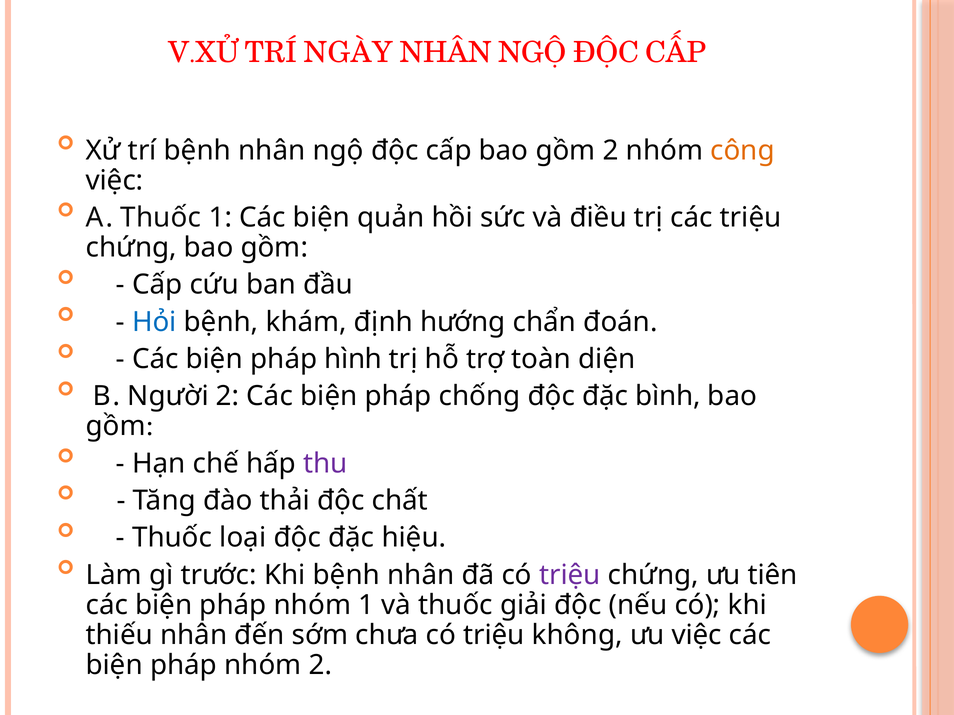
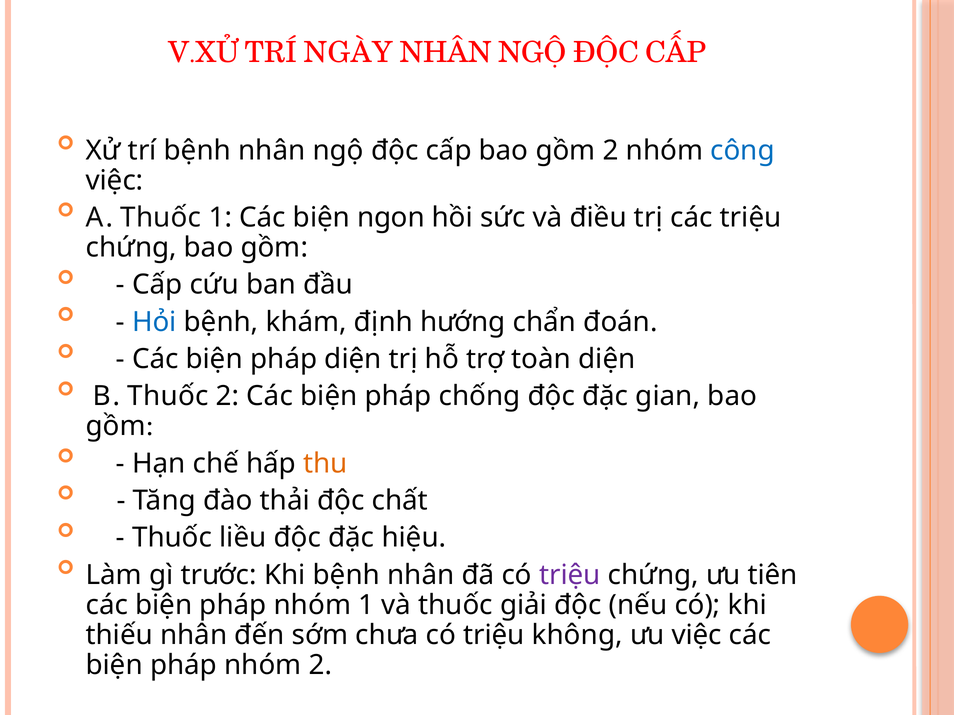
công colour: orange -> blue (743, 151)
quản: quản -> ngon (391, 218)
pháp hình: hình -> diện (353, 359)
B Người: Người -> Thuốc (168, 397)
bình: bình -> gian (668, 397)
thu colour: purple -> orange (325, 464)
loại: loại -> liều (243, 538)
